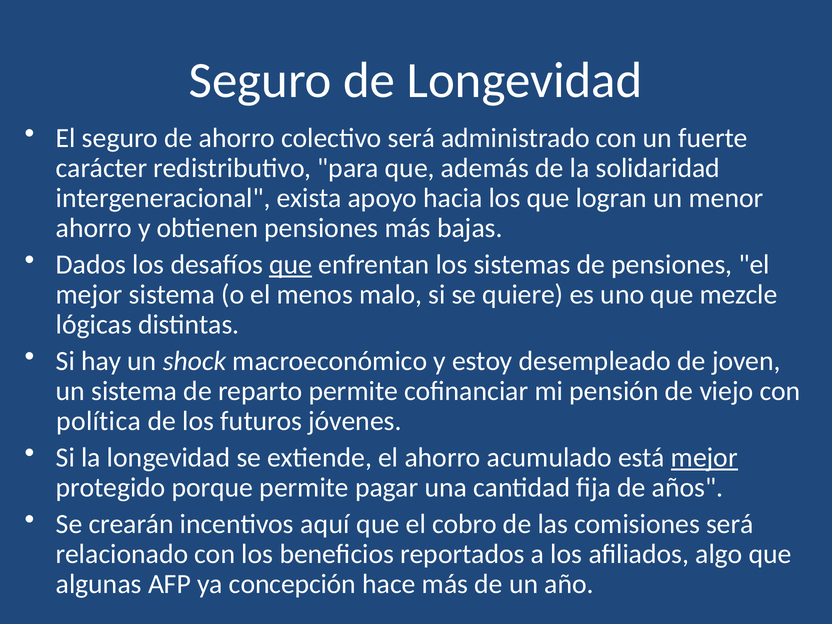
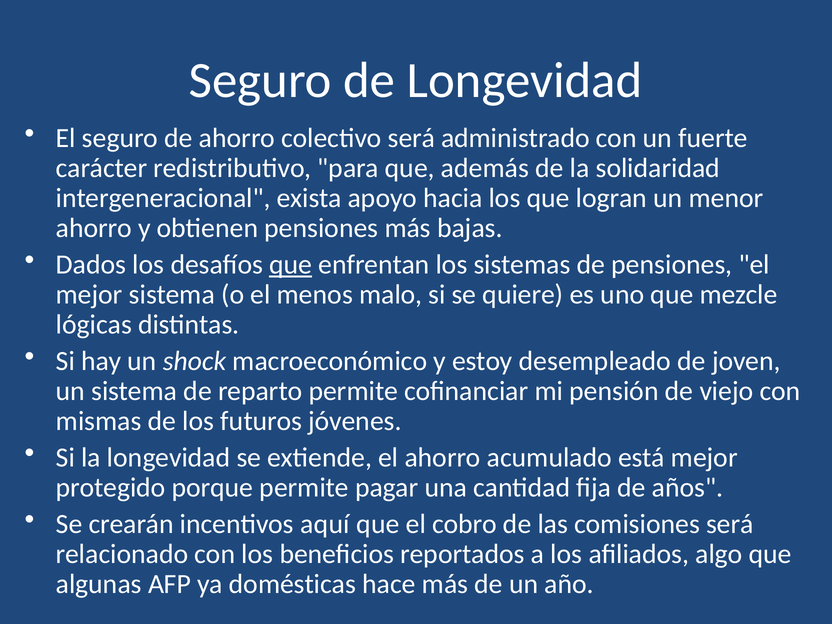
política: política -> mismas (99, 421)
mejor underline: present -> none (704, 458)
concepción: concepción -> domésticas (292, 584)
